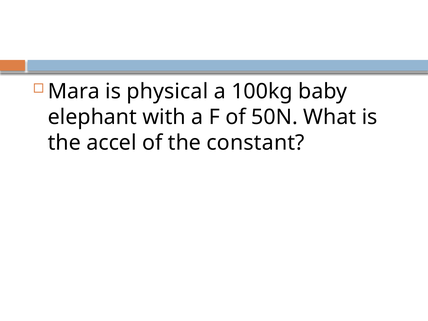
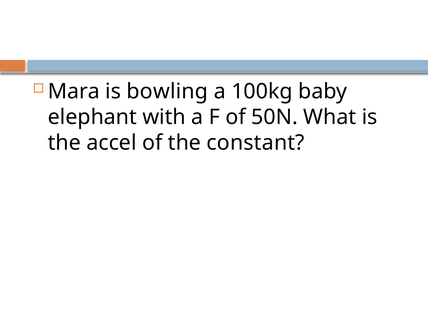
physical: physical -> bowling (167, 91)
